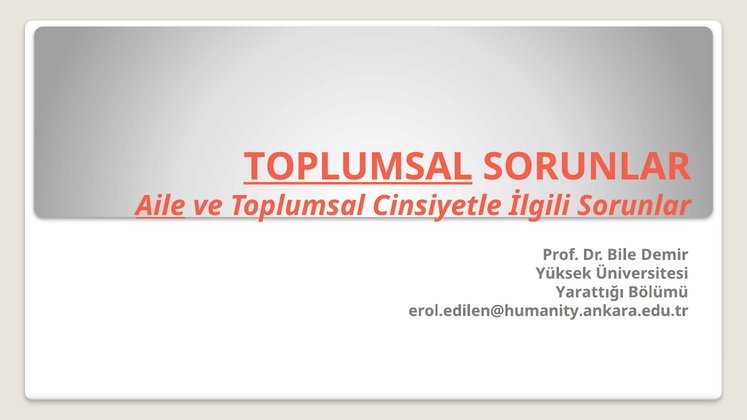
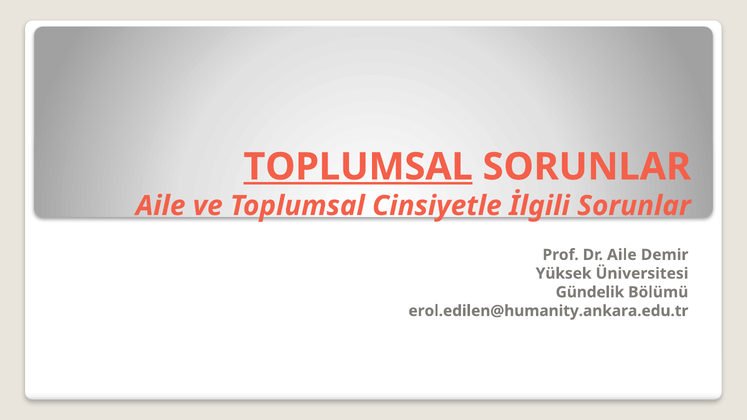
Aile underline: present -> none (161, 206)
Dr Bile: Bile -> Aile (622, 255)
Yarattığı: Yarattığı -> Gündelik (590, 292)
